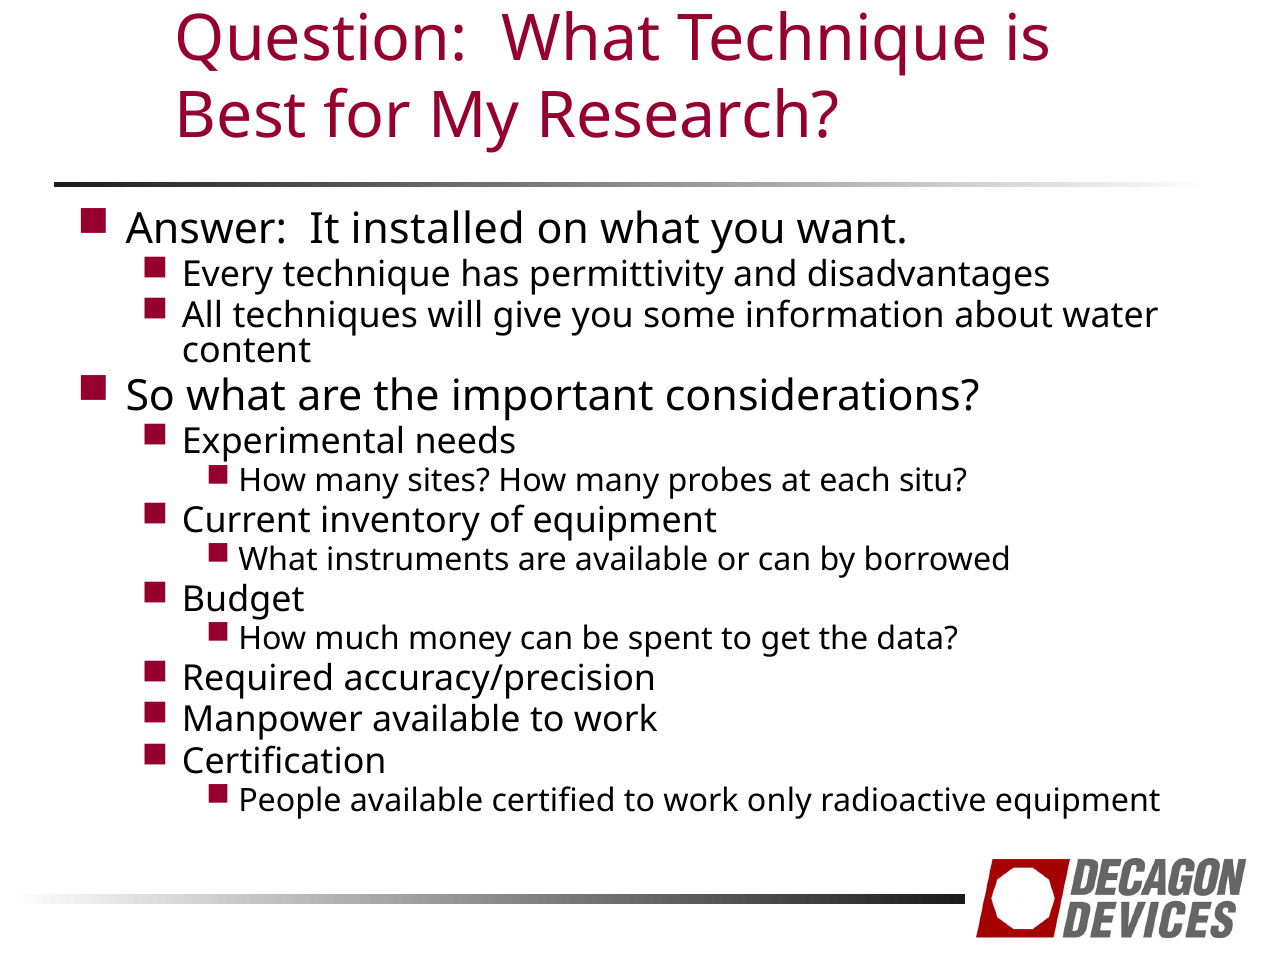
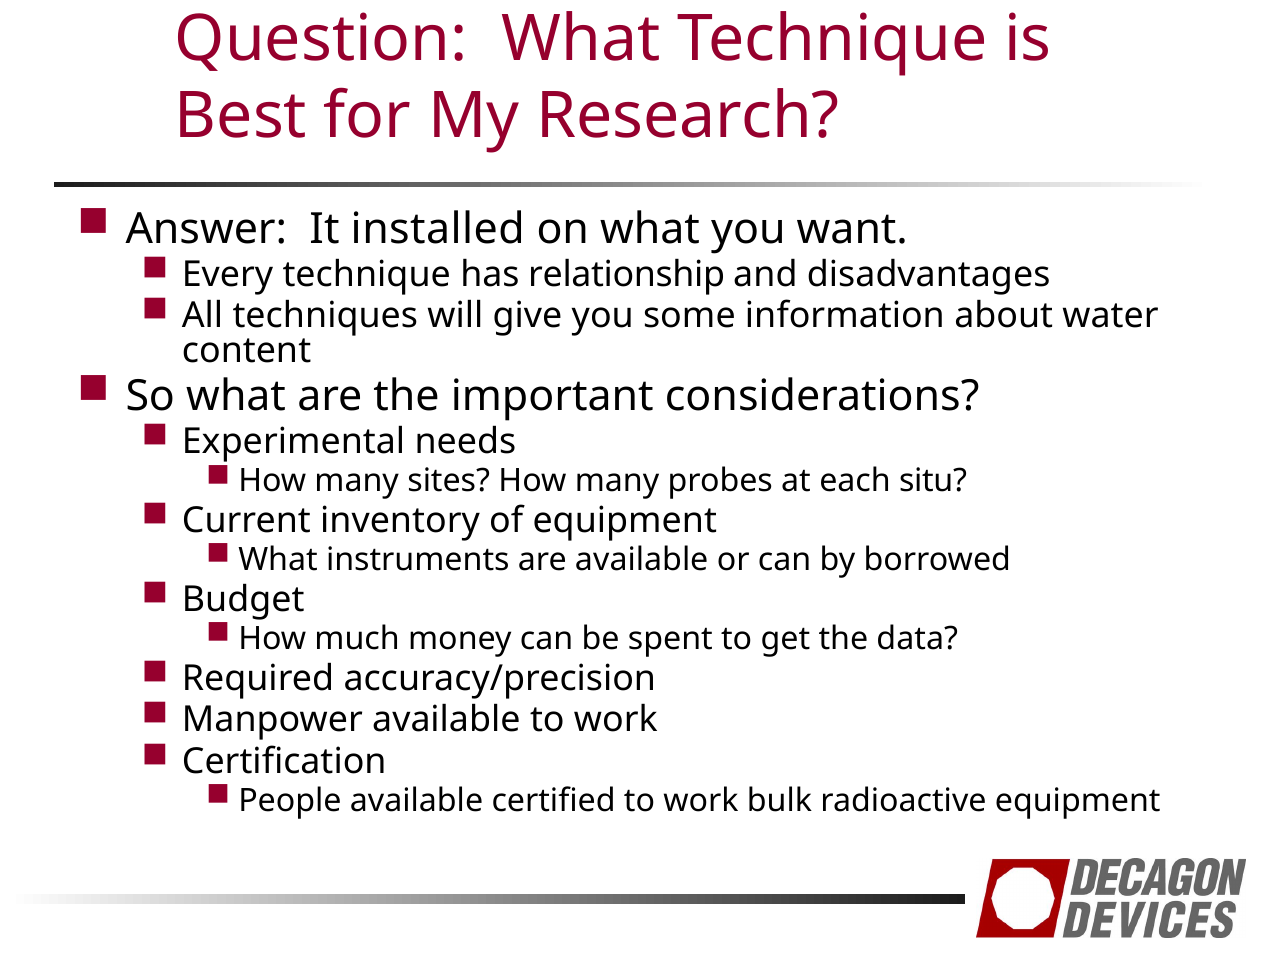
permittivity: permittivity -> relationship (627, 274)
only: only -> bulk (779, 801)
